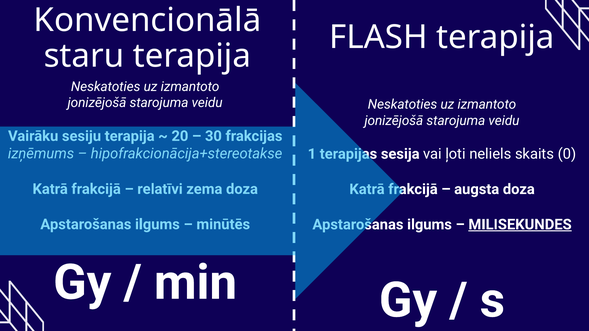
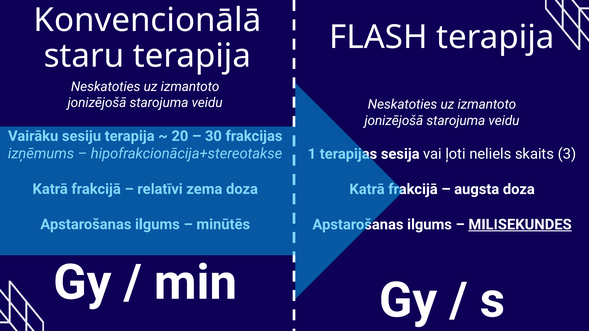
0: 0 -> 3 (567, 154)
